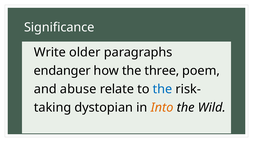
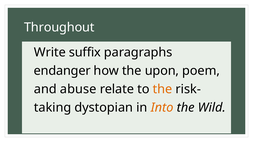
Significance: Significance -> Throughout (59, 27)
older: older -> suffix (85, 52)
three: three -> upon (162, 71)
the colour: blue -> orange (163, 89)
